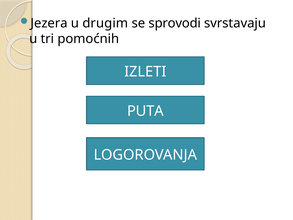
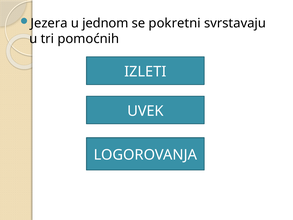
drugim: drugim -> jednom (105, 23)
sprovodi: sprovodi -> pokretni (175, 23)
PUTA: PUTA -> UVEK (145, 111)
